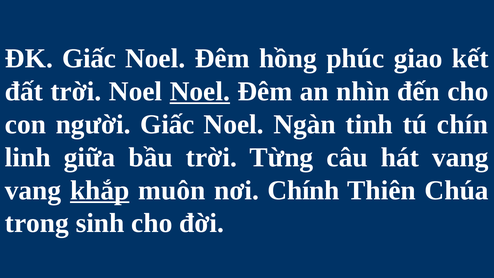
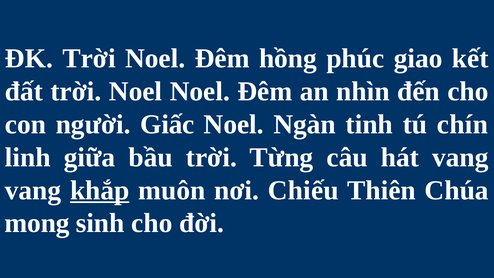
ĐK Giấc: Giấc -> Trời (89, 59)
Noel underline: present -> none (200, 91)
Chính: Chính -> Chiếu (303, 190)
trong: trong -> mong (37, 223)
